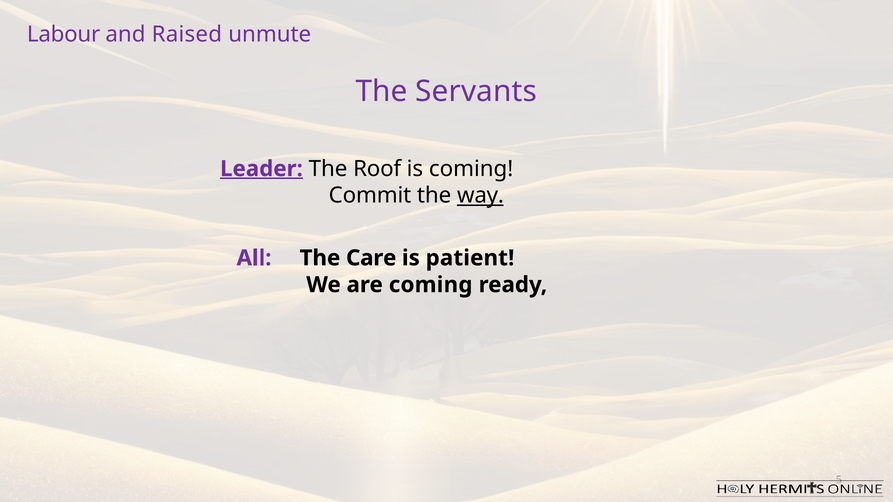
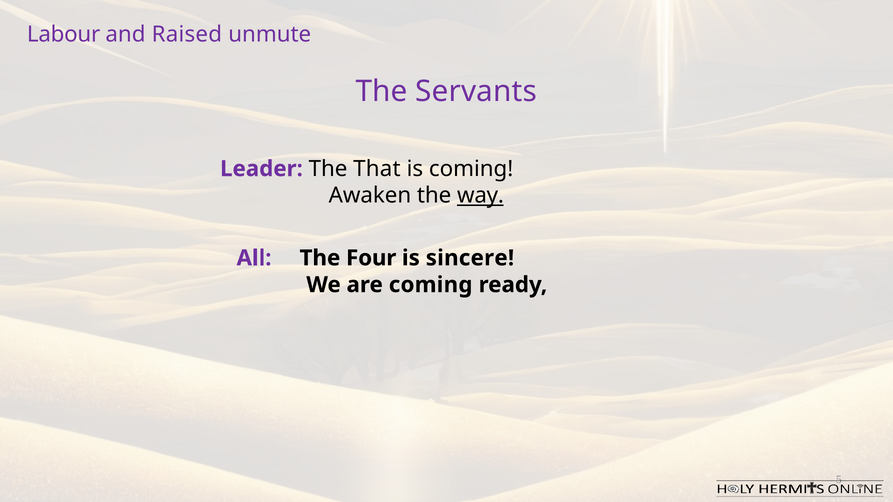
Leader underline: present -> none (261, 169)
Roof: Roof -> That (377, 169)
Commit: Commit -> Awaken (370, 196)
Care: Care -> Four (371, 258)
patient: patient -> sincere (470, 258)
